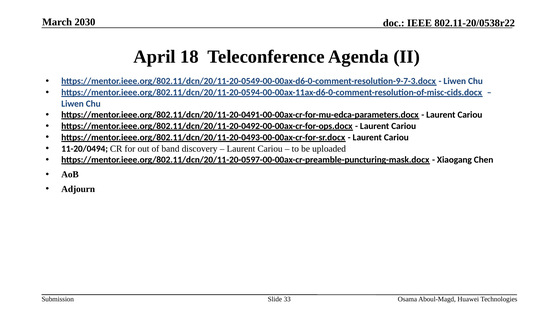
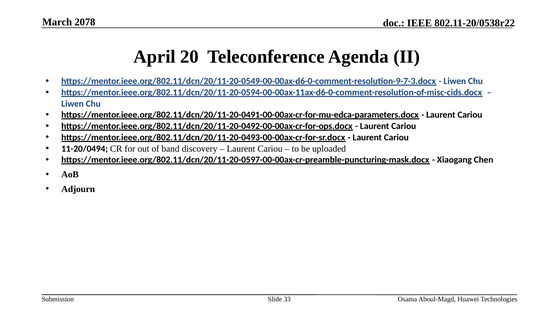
2030: 2030 -> 2078 (85, 22)
18: 18 -> 20 (189, 57)
